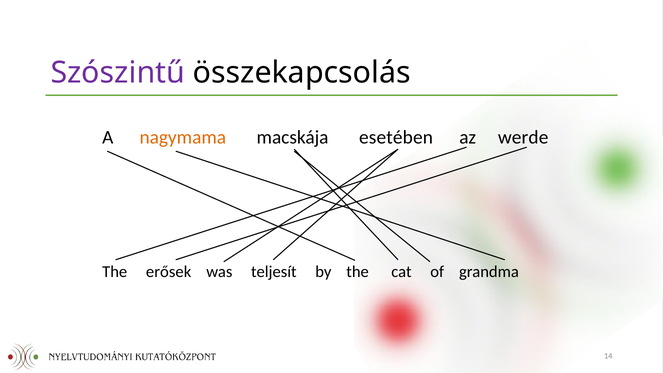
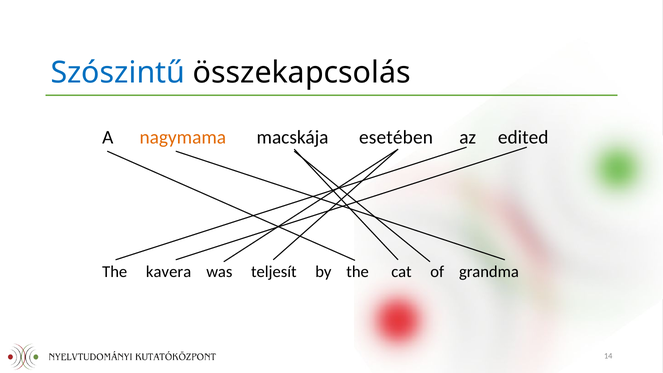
Szószintű colour: purple -> blue (118, 73)
werde: werde -> edited (523, 137)
erősek: erősek -> kavera (169, 272)
